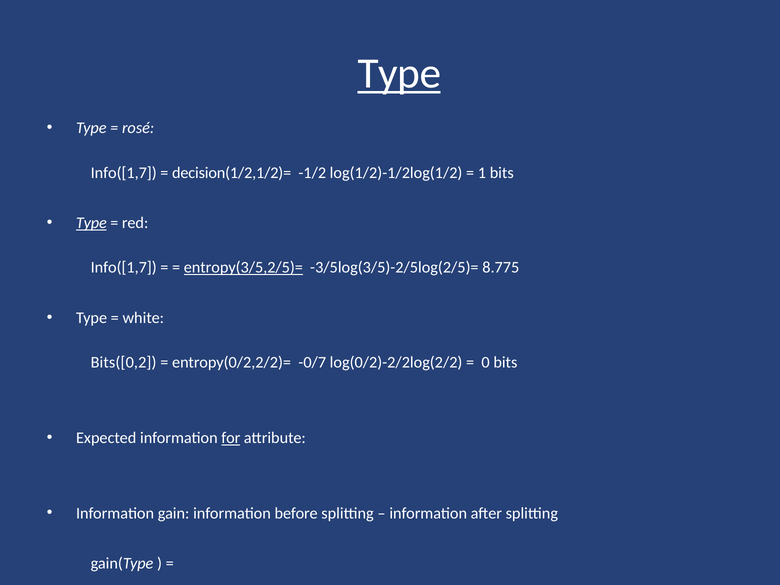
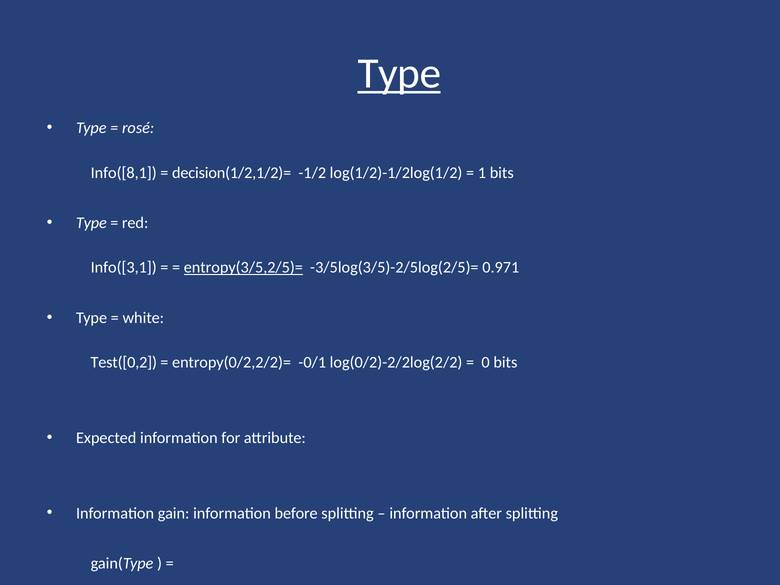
Info([1,7: Info([1,7 -> Info([8,1 (124, 173)
Type underline: present -> none (91, 223)
Info([1,7: Info([1,7 -> Info([3,1 (124, 268)
8.775: 8.775 -> 0.971 (501, 268)
Bits([0,2: Bits([0,2 -> Test([0,2 (124, 362)
-0/7: -0/7 -> -0/1 (312, 362)
for underline: present -> none (231, 438)
